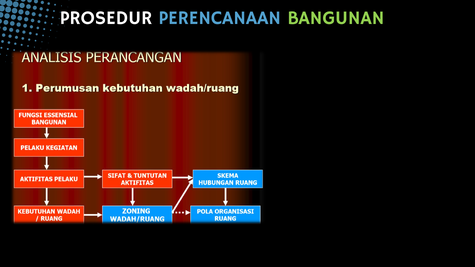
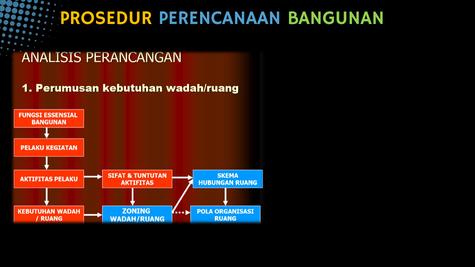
PROSEDUR colour: white -> yellow (106, 18)
